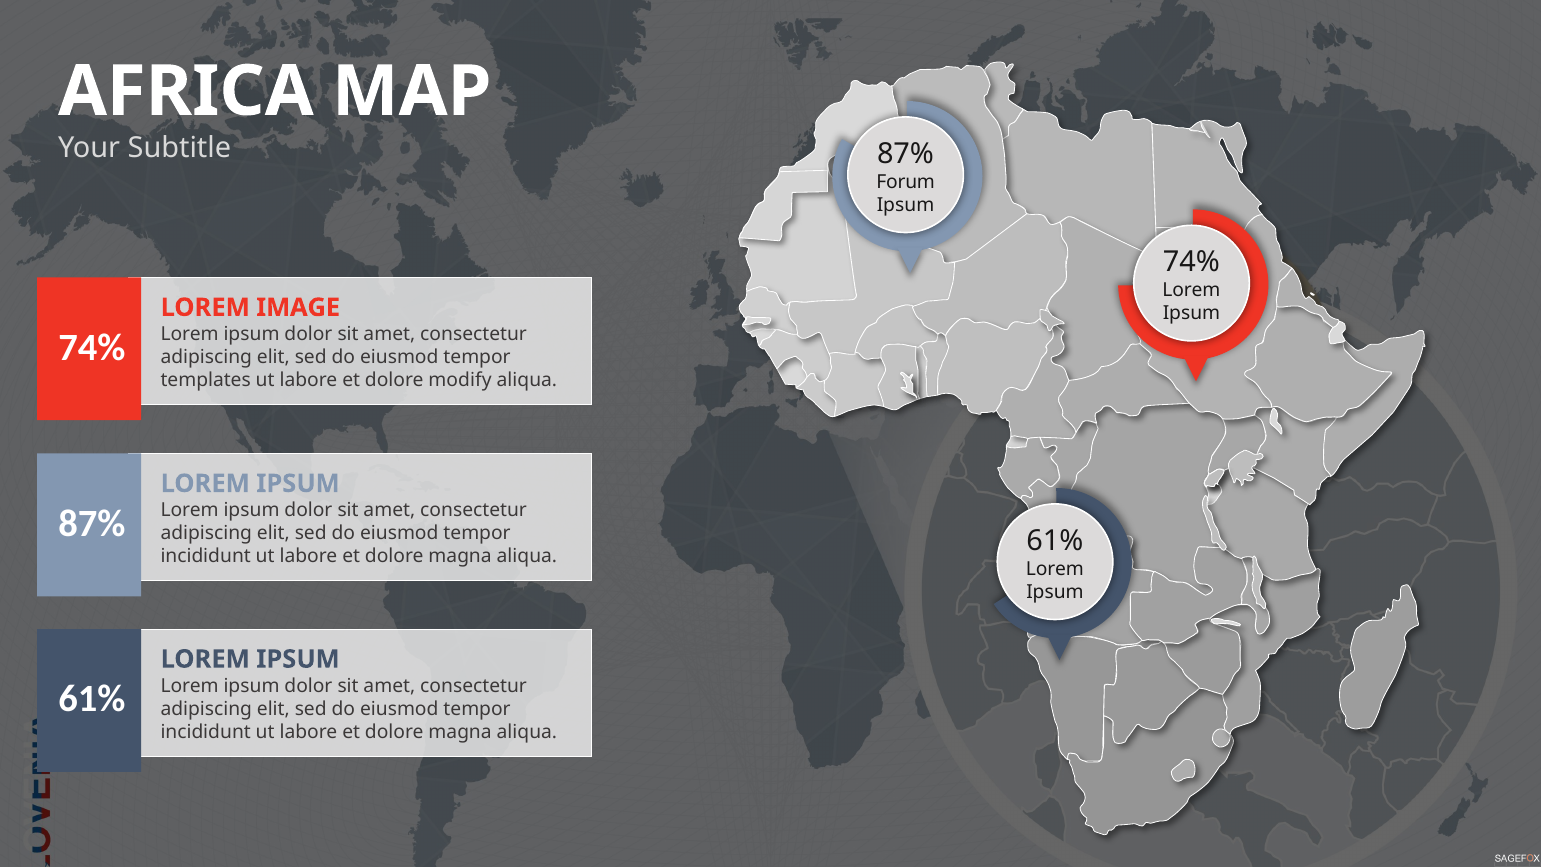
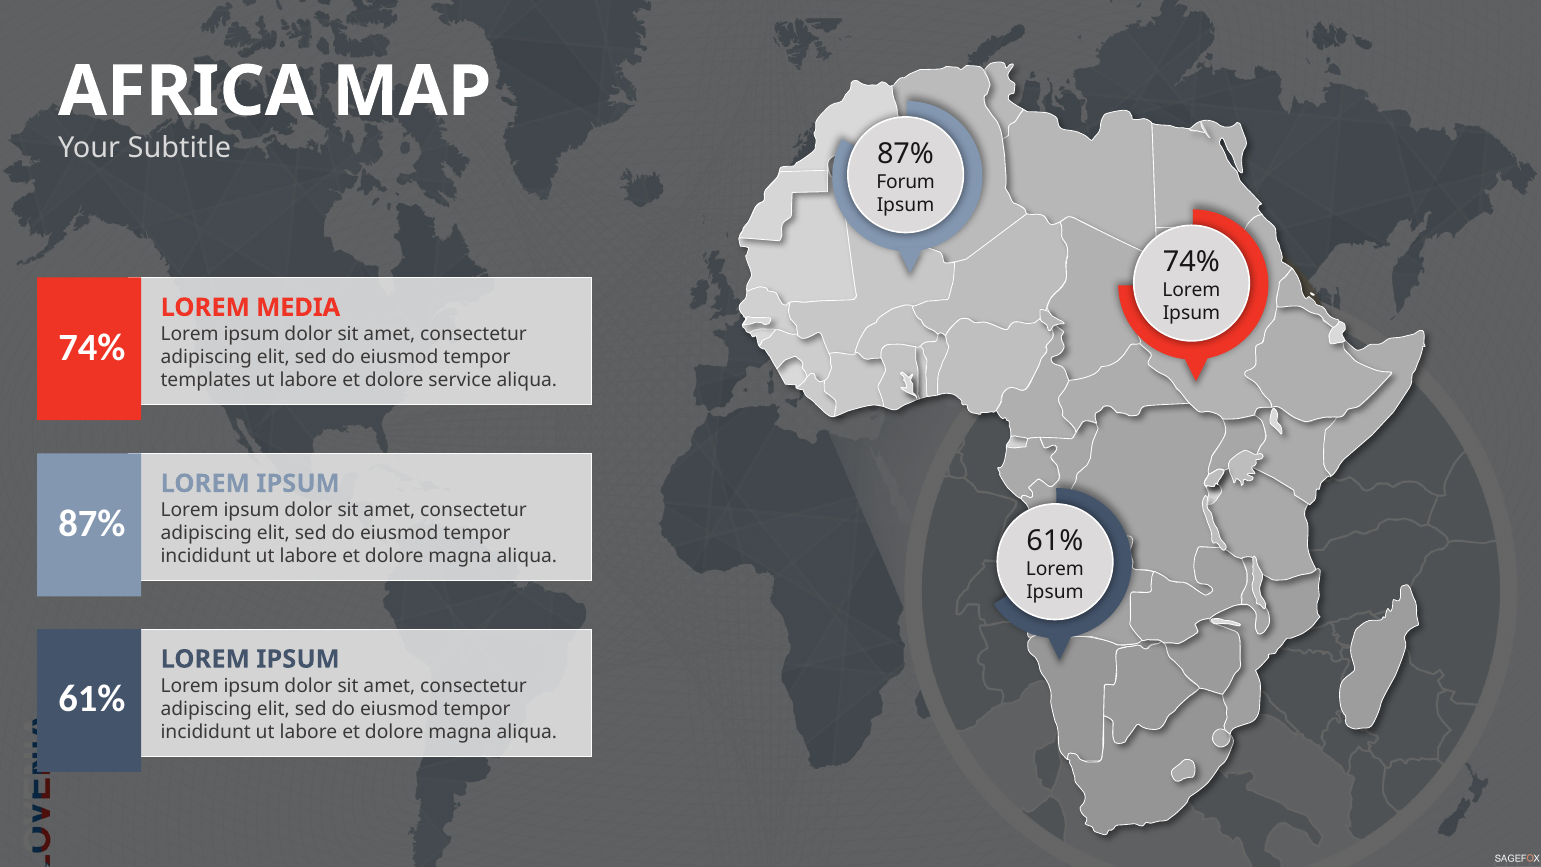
IMAGE: IMAGE -> MEDIA (298, 307)
modify: modify -> service (460, 380)
